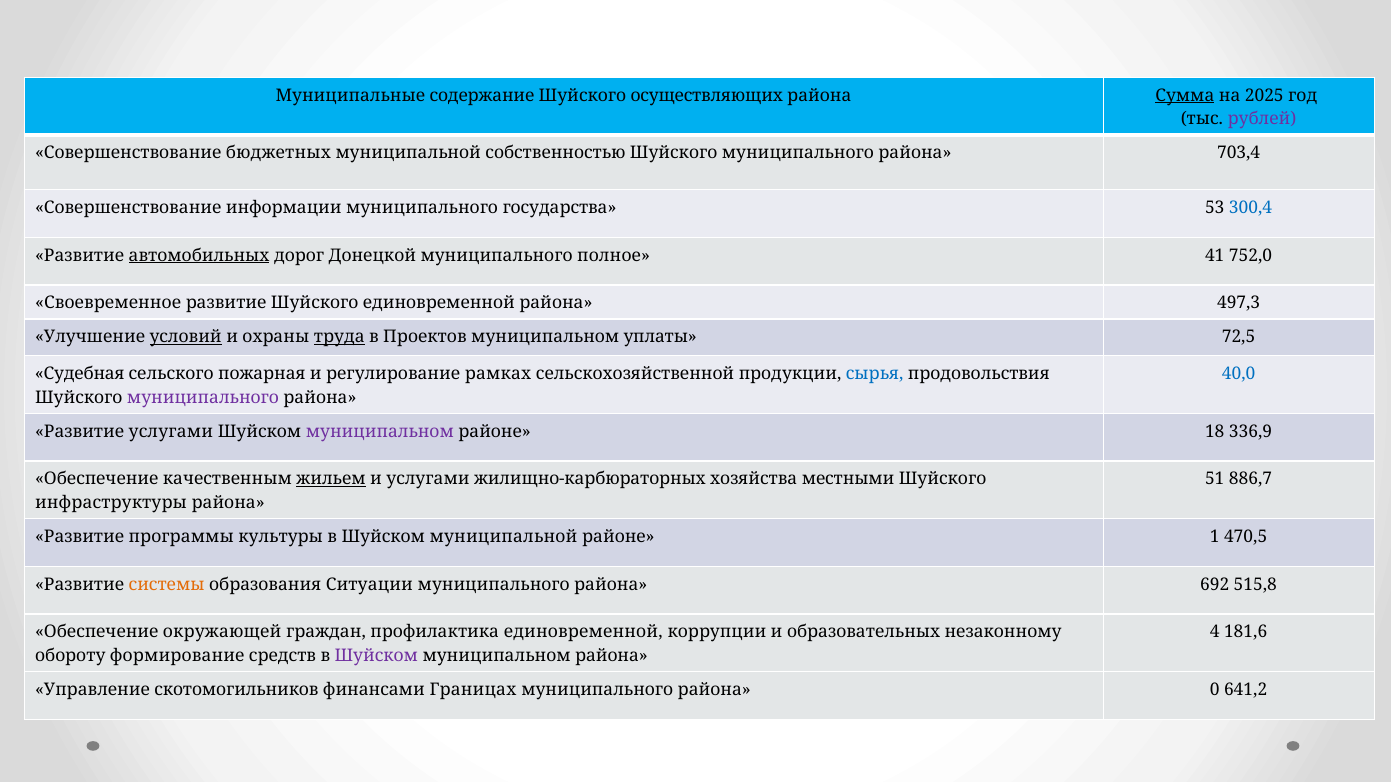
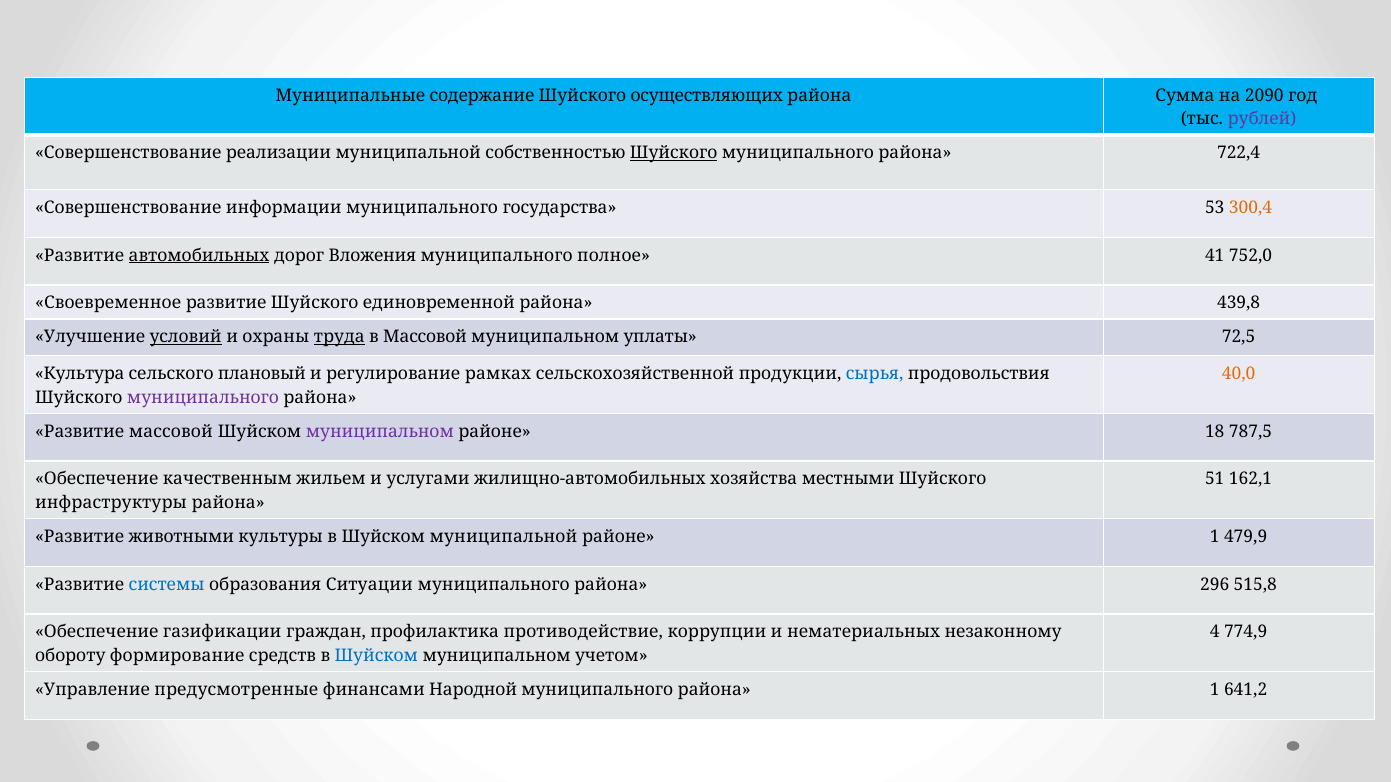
Сумма underline: present -> none (1185, 95)
2025: 2025 -> 2090 (1264, 95)
бюджетных: бюджетных -> реализации (278, 153)
Шуйского underline: none -> present (674, 153)
703,4: 703,4 -> 722,4 (1239, 153)
300,4 colour: blue -> orange (1250, 208)
Донецкой: Донецкой -> Вложения (372, 256)
497,3: 497,3 -> 439,8 (1239, 303)
в Проектов: Проектов -> Массовой (425, 337)
Судебная: Судебная -> Культура (80, 374)
пожарная: пожарная -> плановый (262, 374)
40,0 colour: blue -> orange (1239, 374)
Развитие услугами: услугами -> массовой (171, 432)
336,9: 336,9 -> 787,5 (1250, 432)
жильем underline: present -> none (331, 479)
жилищно-карбюраторных: жилищно-карбюраторных -> жилищно-автомобильных (590, 479)
886,7: 886,7 -> 162,1 (1250, 479)
программы: программы -> животными (181, 537)
470,5: 470,5 -> 479,9 (1246, 537)
системы colour: orange -> blue (167, 585)
692: 692 -> 296 (1215, 585)
окружающей: окружающей -> газификации (222, 632)
профилактика единовременной: единовременной -> противодействие (583, 632)
образовательных: образовательных -> нематериальных (864, 632)
181,6: 181,6 -> 774,9 (1246, 632)
Шуйском colour: purple -> blue (376, 656)
муниципальном района: района -> учетом (611, 656)
скотомогильников: скотомогильников -> предусмотренные (236, 690)
Границах: Границах -> Народной (473, 690)
района 0: 0 -> 1 (1215, 690)
